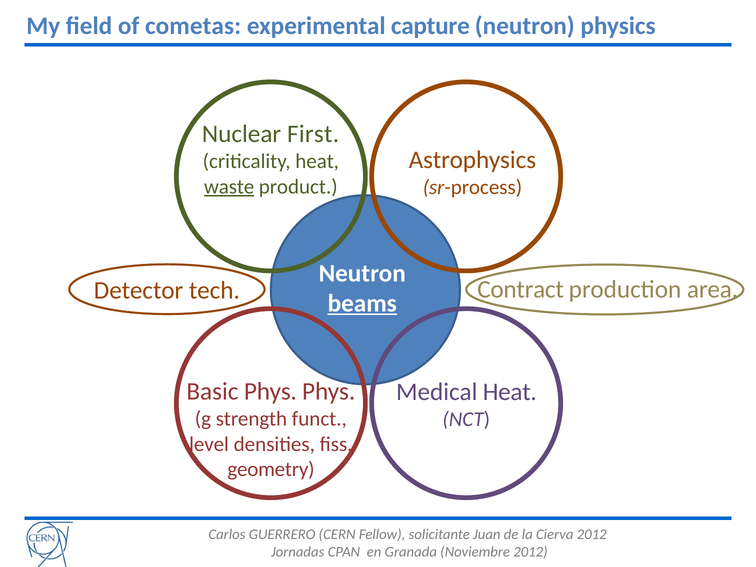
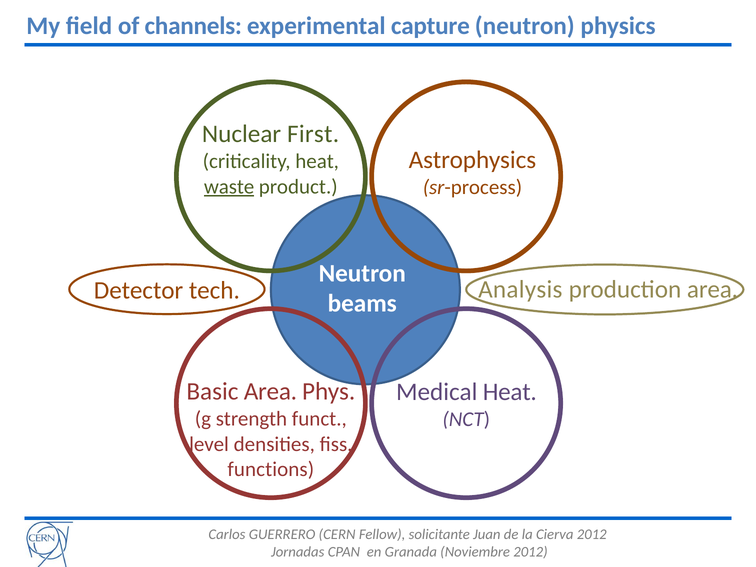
cometas: cometas -> channels (193, 26)
Contract: Contract -> Analysis (520, 290)
beams underline: present -> none (362, 303)
Basic Phys: Phys -> Area (270, 391)
geometry: geometry -> functions (271, 469)
